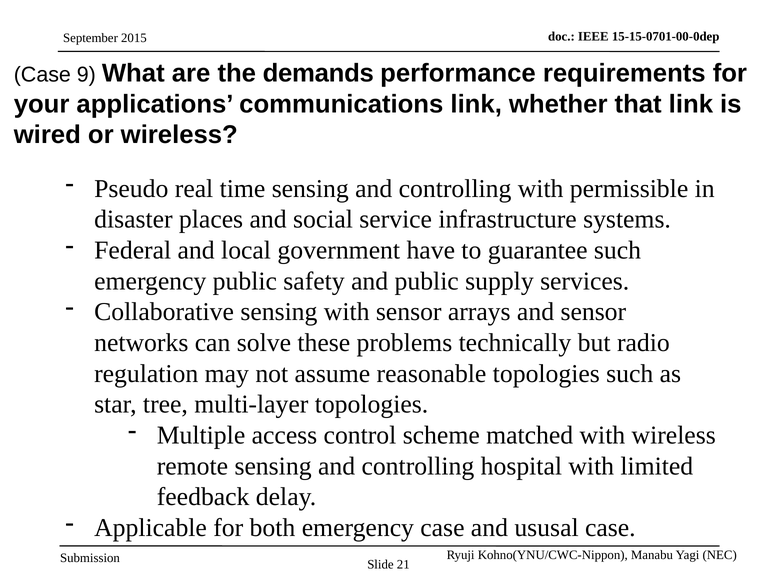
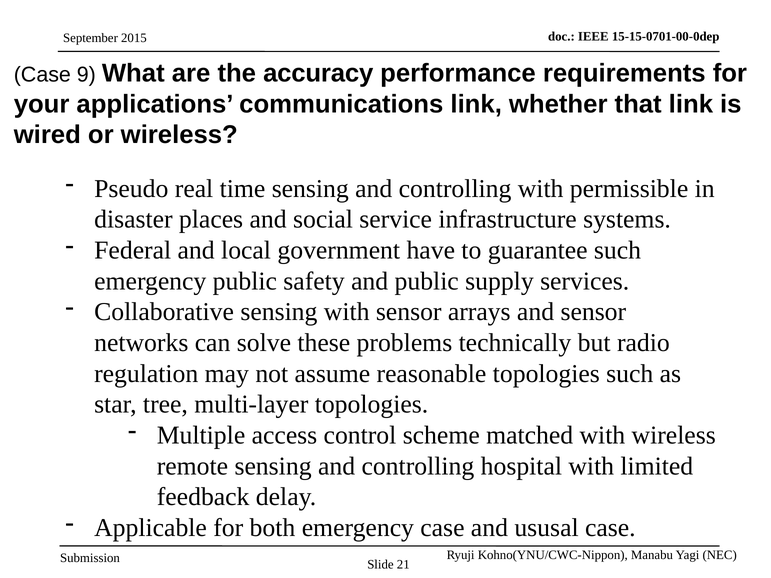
demands: demands -> accuracy (318, 73)
